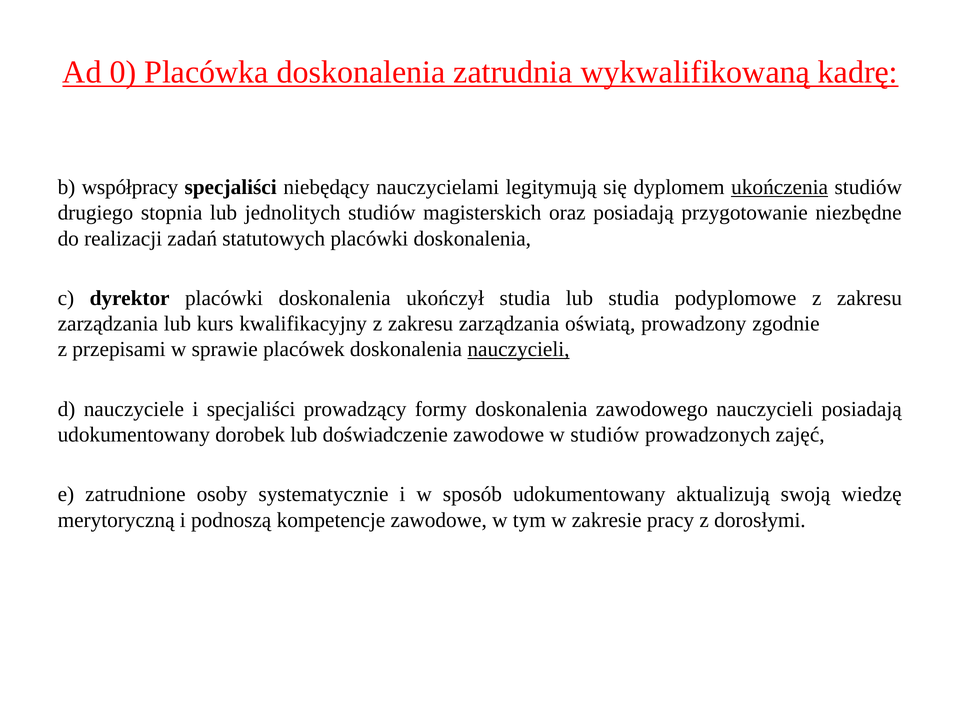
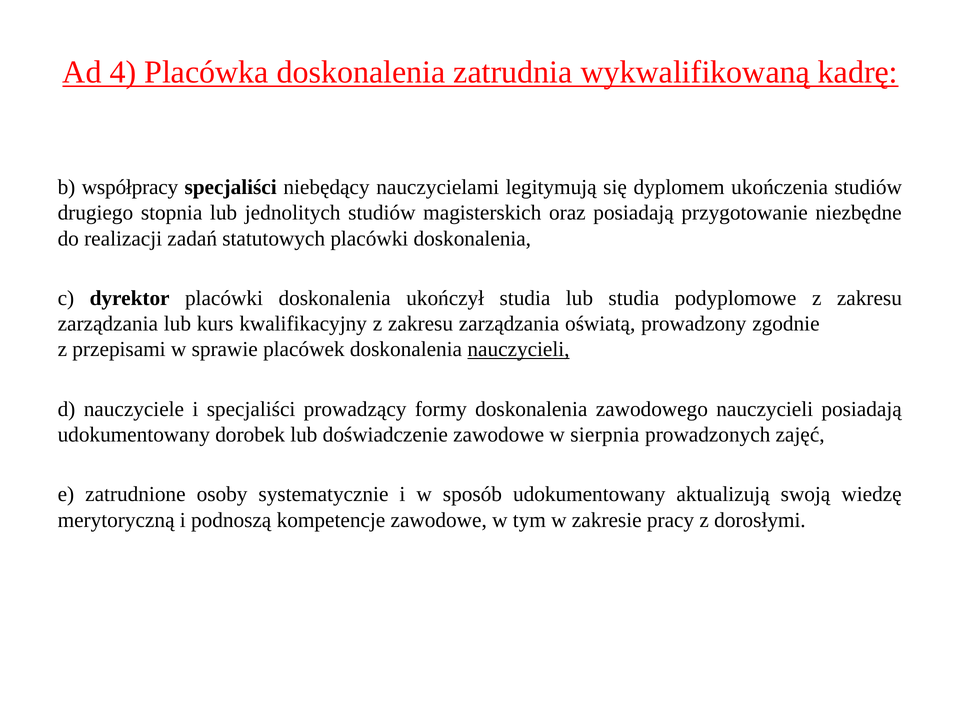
0: 0 -> 4 (123, 72)
ukończenia underline: present -> none (780, 187)
w studiów: studiów -> sierpnia (605, 435)
